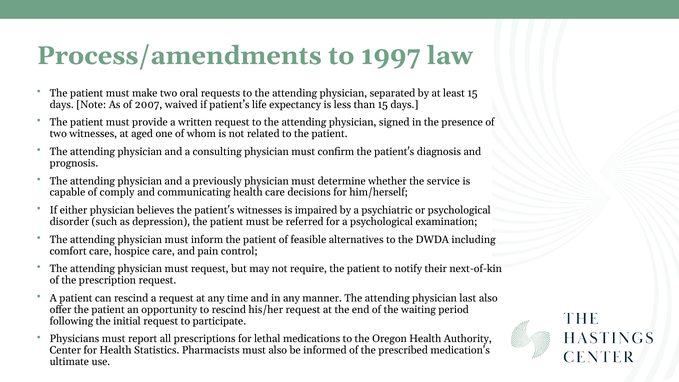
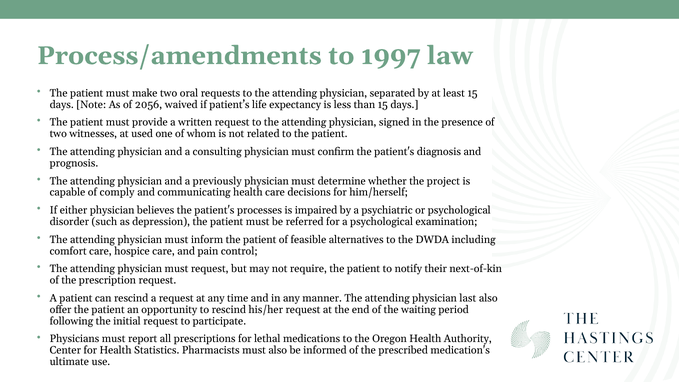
2007: 2007 -> 2056 (149, 105)
aged: aged -> used (142, 134)
service: service -> project (443, 181)
patient's witnesses: witnesses -> processes (260, 210)
